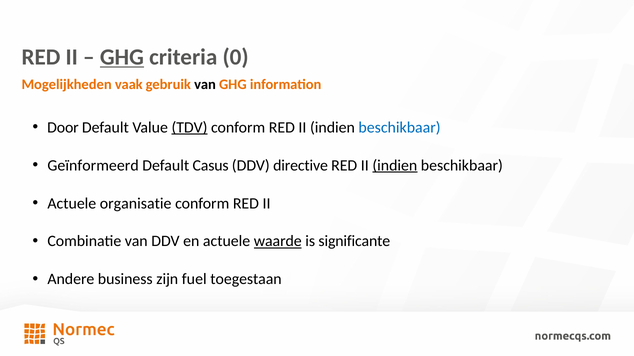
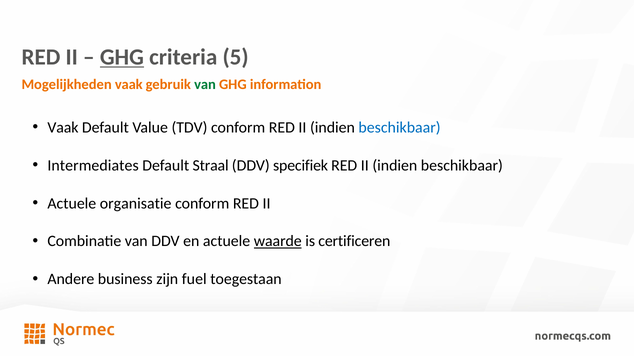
0: 0 -> 5 (236, 57)
van colour: black -> green (205, 85)
Door: Door -> Vaak (63, 128)
TDV underline: present -> none (189, 128)
Geïnformeerd: Geïnformeerd -> Intermediates (93, 166)
Casus: Casus -> Straal (211, 166)
directive: directive -> specifiek (301, 166)
indien underline: present -> none (395, 166)
significante: significante -> certificeren (354, 242)
